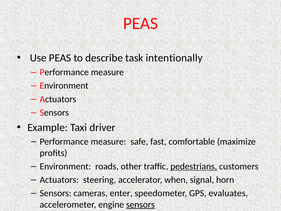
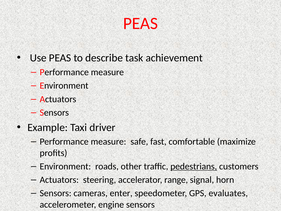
intentionally: intentionally -> achievement (174, 58)
when: when -> range (176, 180)
sensors underline: present -> none (140, 204)
